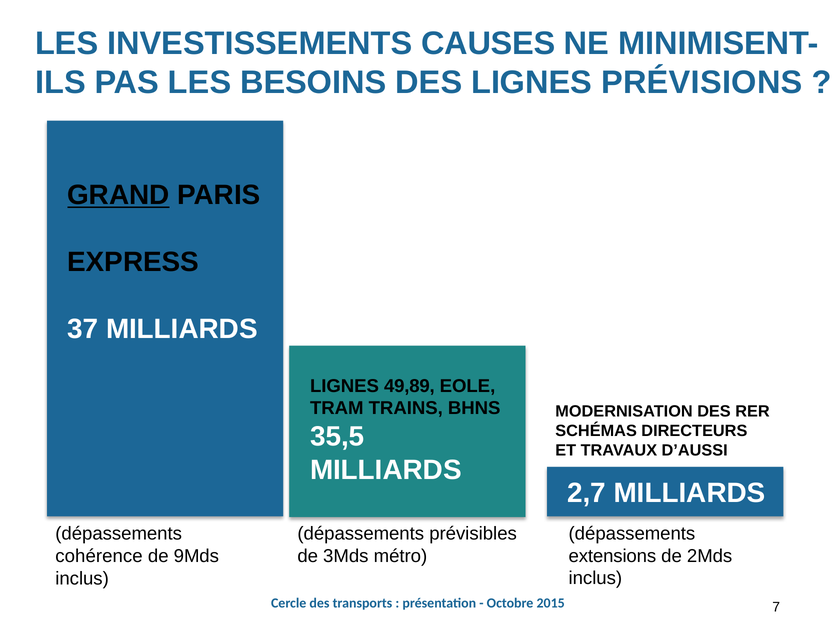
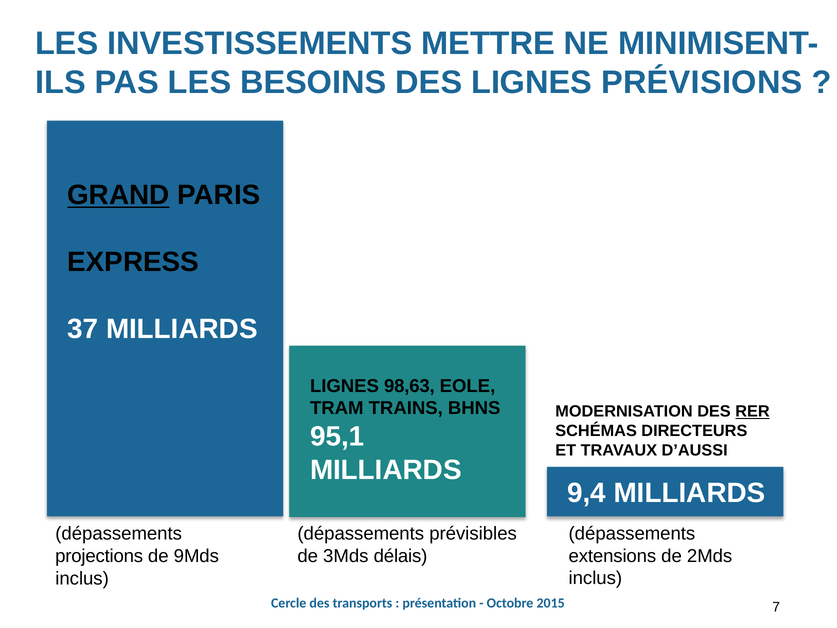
CAUSES: CAUSES -> METTRE (488, 44)
49,89: 49,89 -> 98,63 (409, 386)
RER underline: none -> present (752, 411)
35,5: 35,5 -> 95,1 (337, 437)
2,7: 2,7 -> 9,4 (587, 493)
métro: métro -> délais (401, 556)
cohérence: cohérence -> projections (99, 556)
